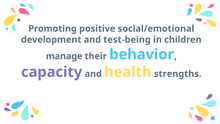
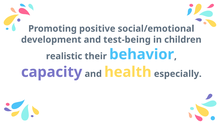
manage: manage -> realistic (64, 56)
strengths: strengths -> especially (178, 74)
